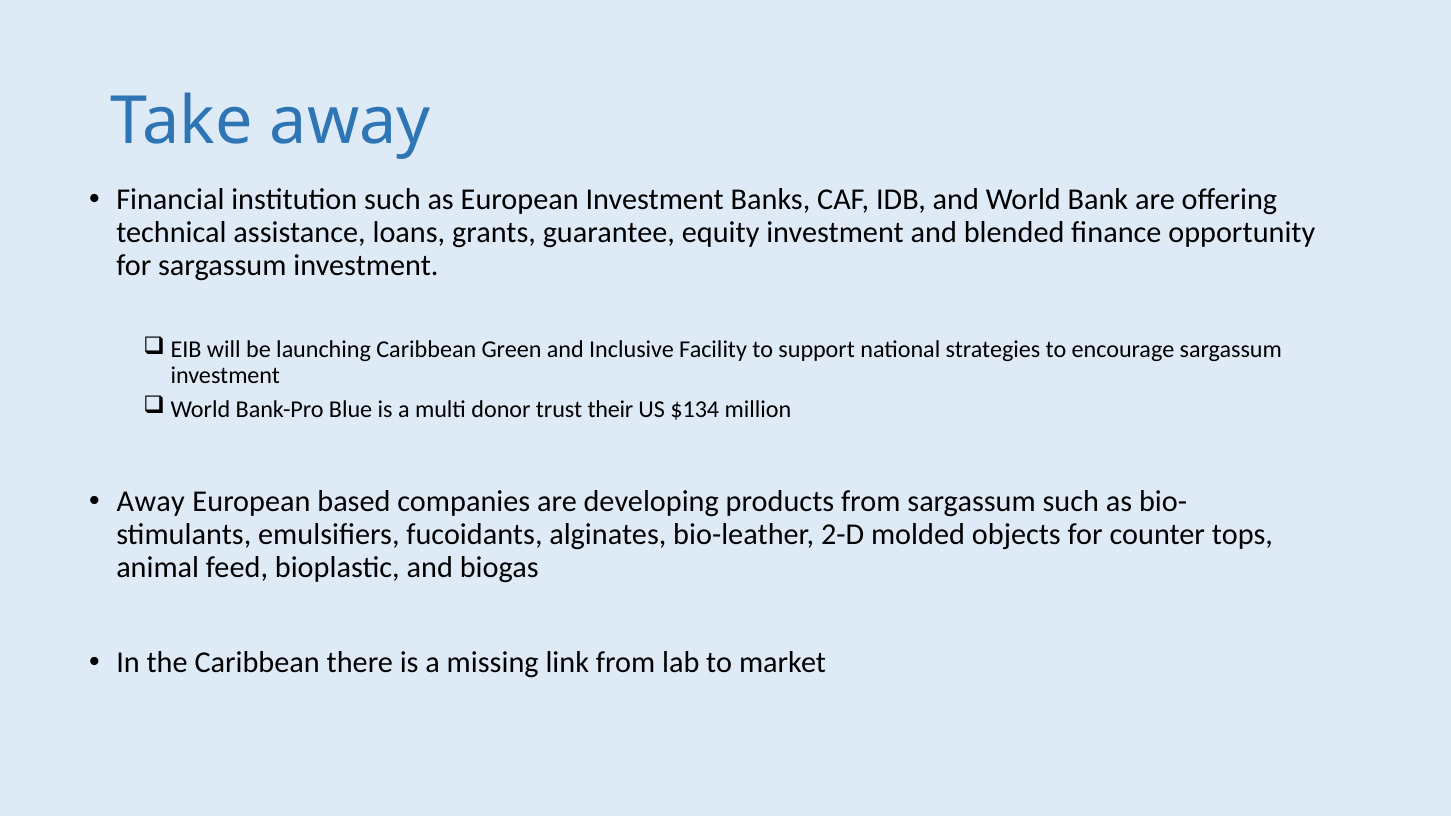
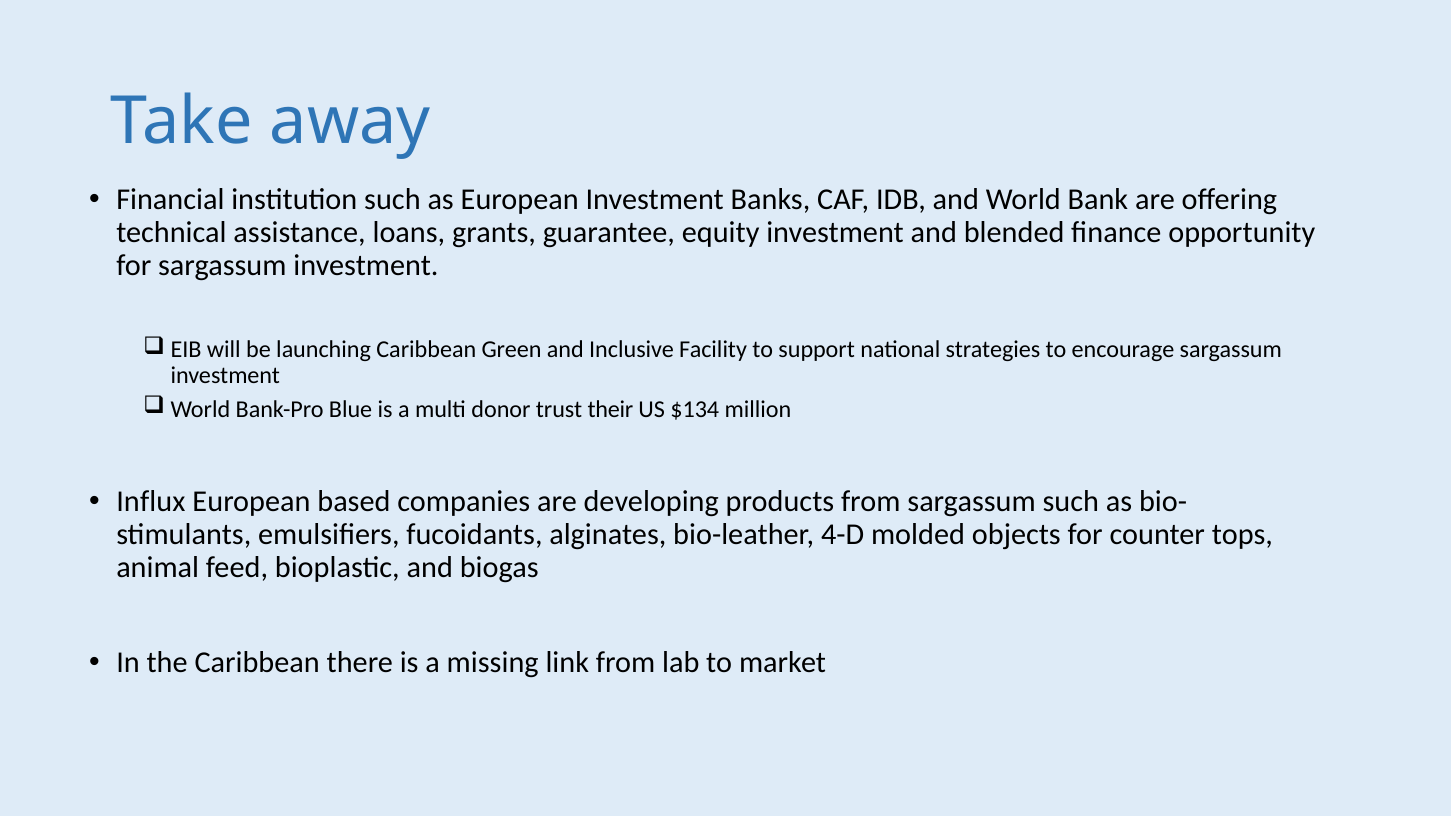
Away: Away -> Influx (151, 502)
2-D: 2-D -> 4-D (843, 535)
